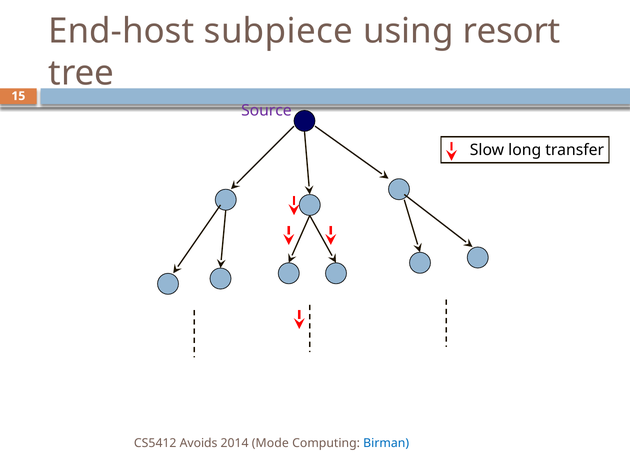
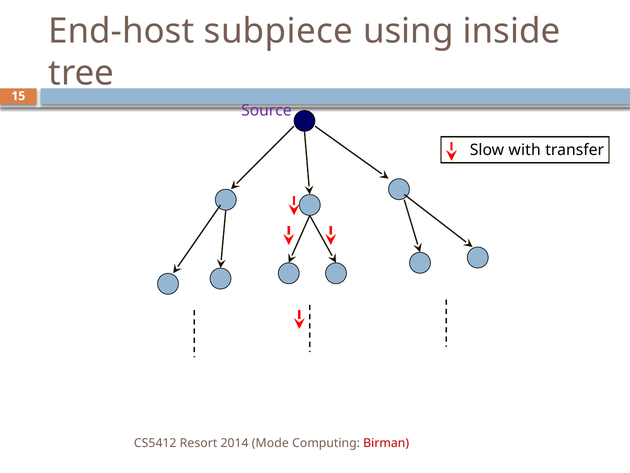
resort: resort -> inside (511, 31)
long: long -> with (525, 150)
Avoids: Avoids -> Resort (199, 443)
Birman colour: blue -> red (386, 443)
